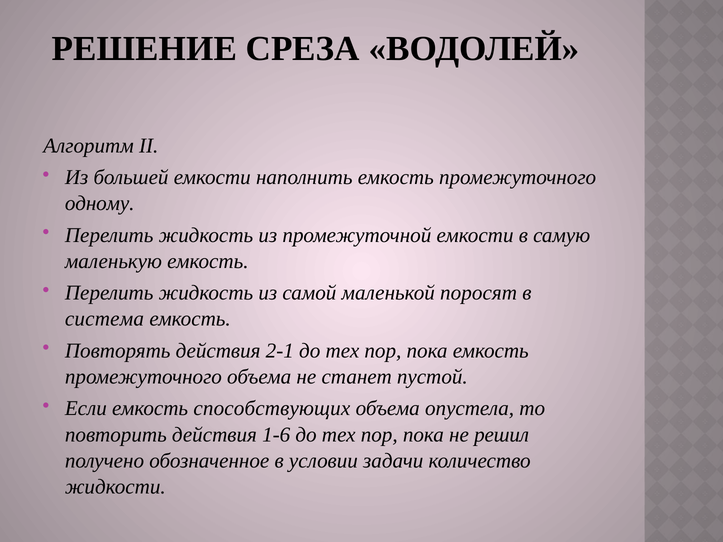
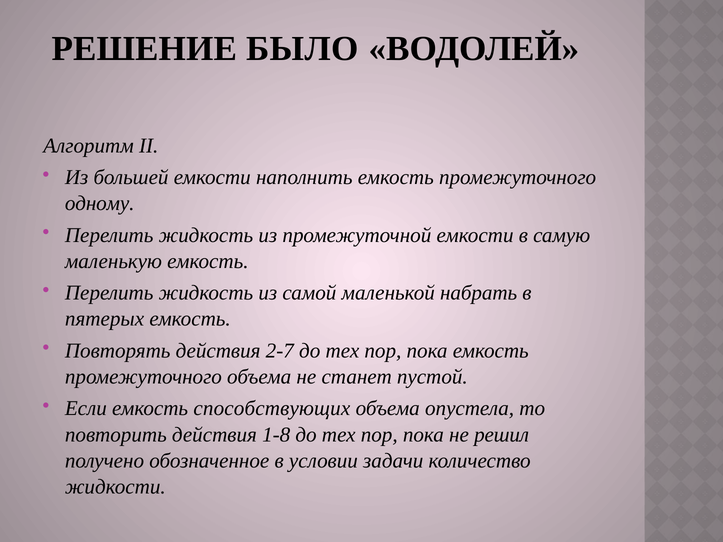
СРЕЗА: СРЕЗА -> БЫЛО (303, 49)
поросят: поросят -> набрать (479, 293)
система: система -> пятерых (105, 319)
2-1: 2-1 -> 2-7 (280, 351)
1-6: 1-6 -> 1-8 (276, 435)
